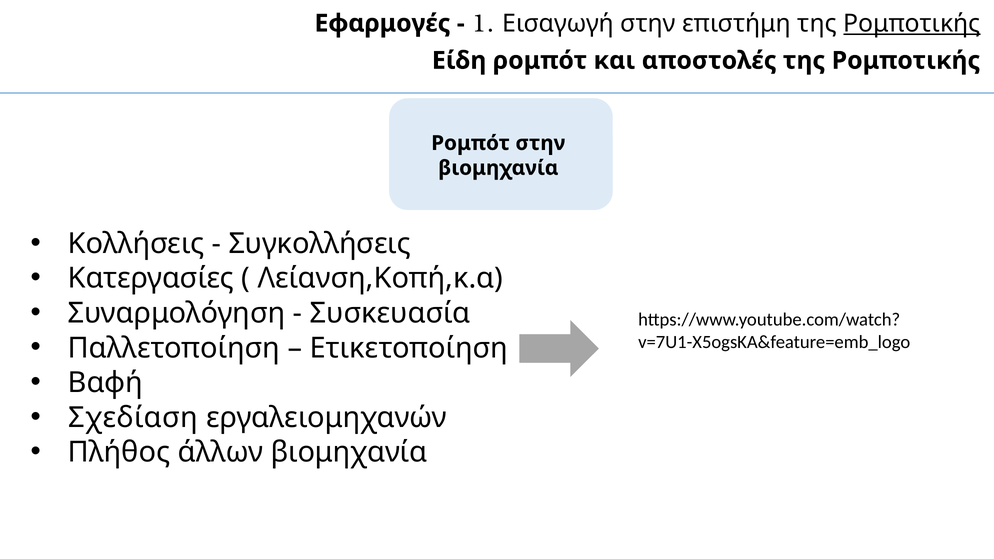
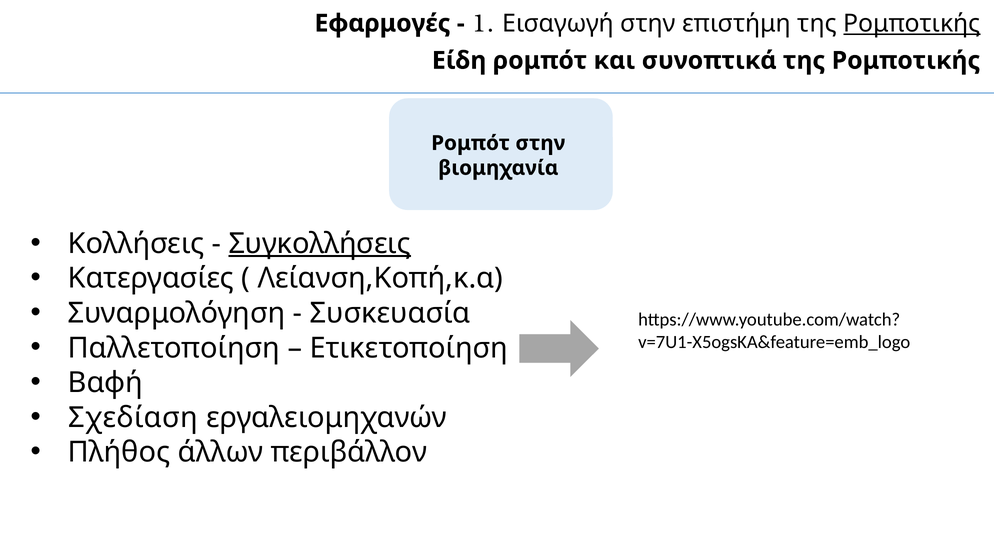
αποστολές: αποστολές -> συνοπτικά (709, 61)
Συγκολλήσεις underline: none -> present (320, 244)
άλλων βιομηχανία: βιομηχανία -> περιβάλλον (349, 452)
